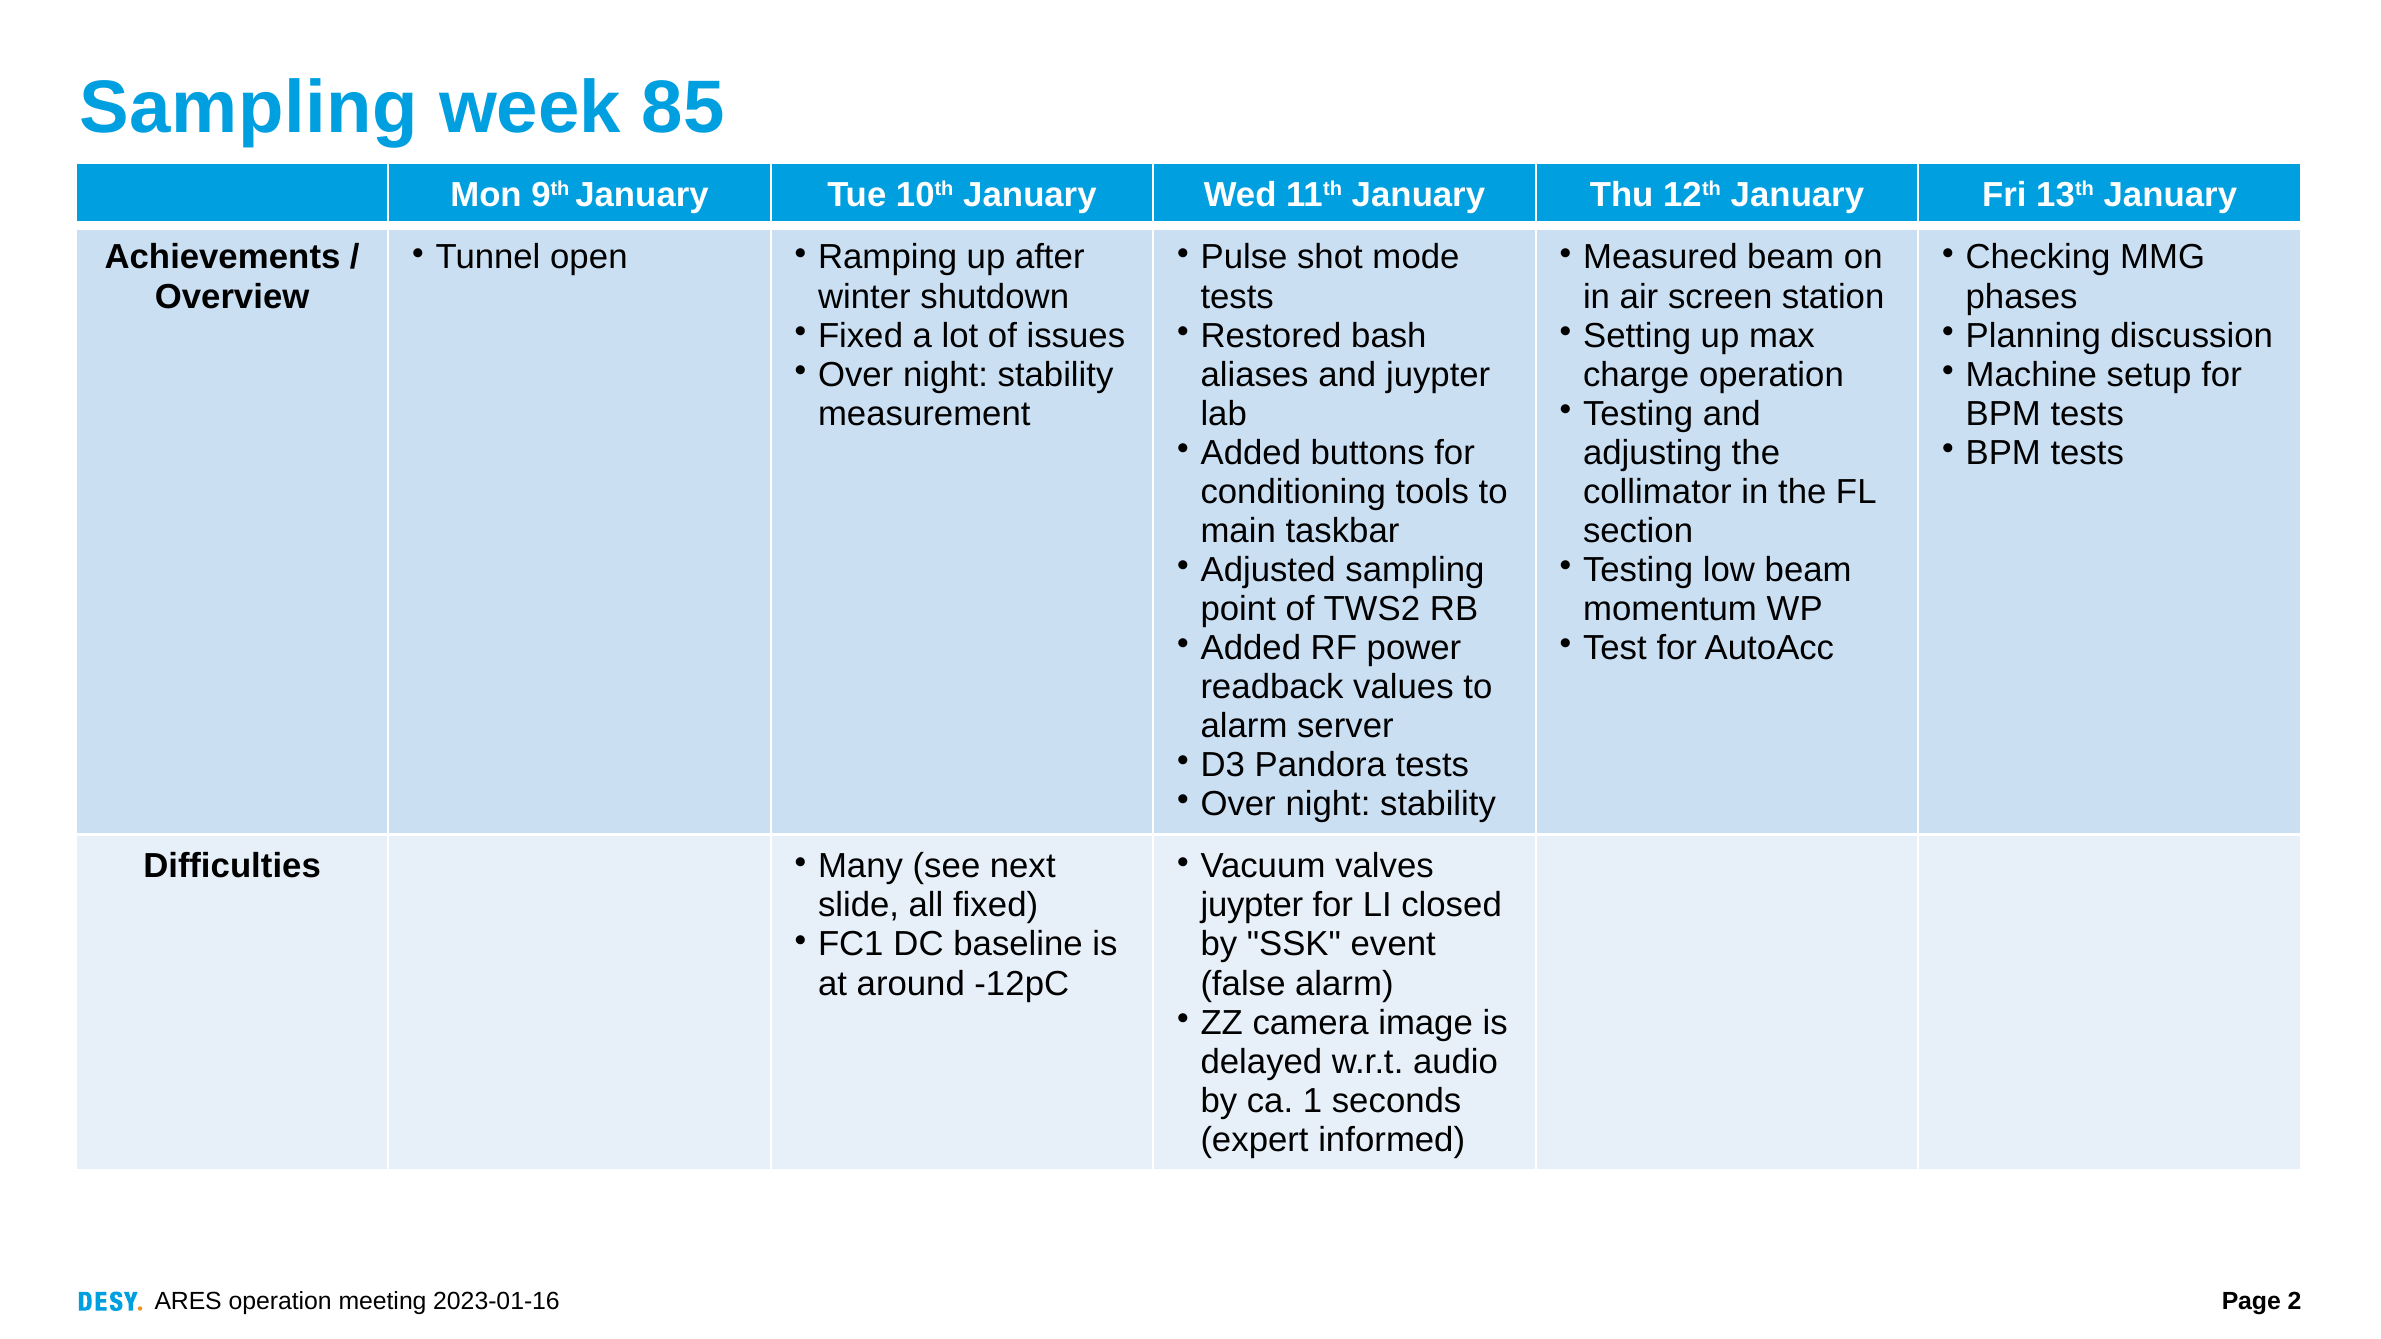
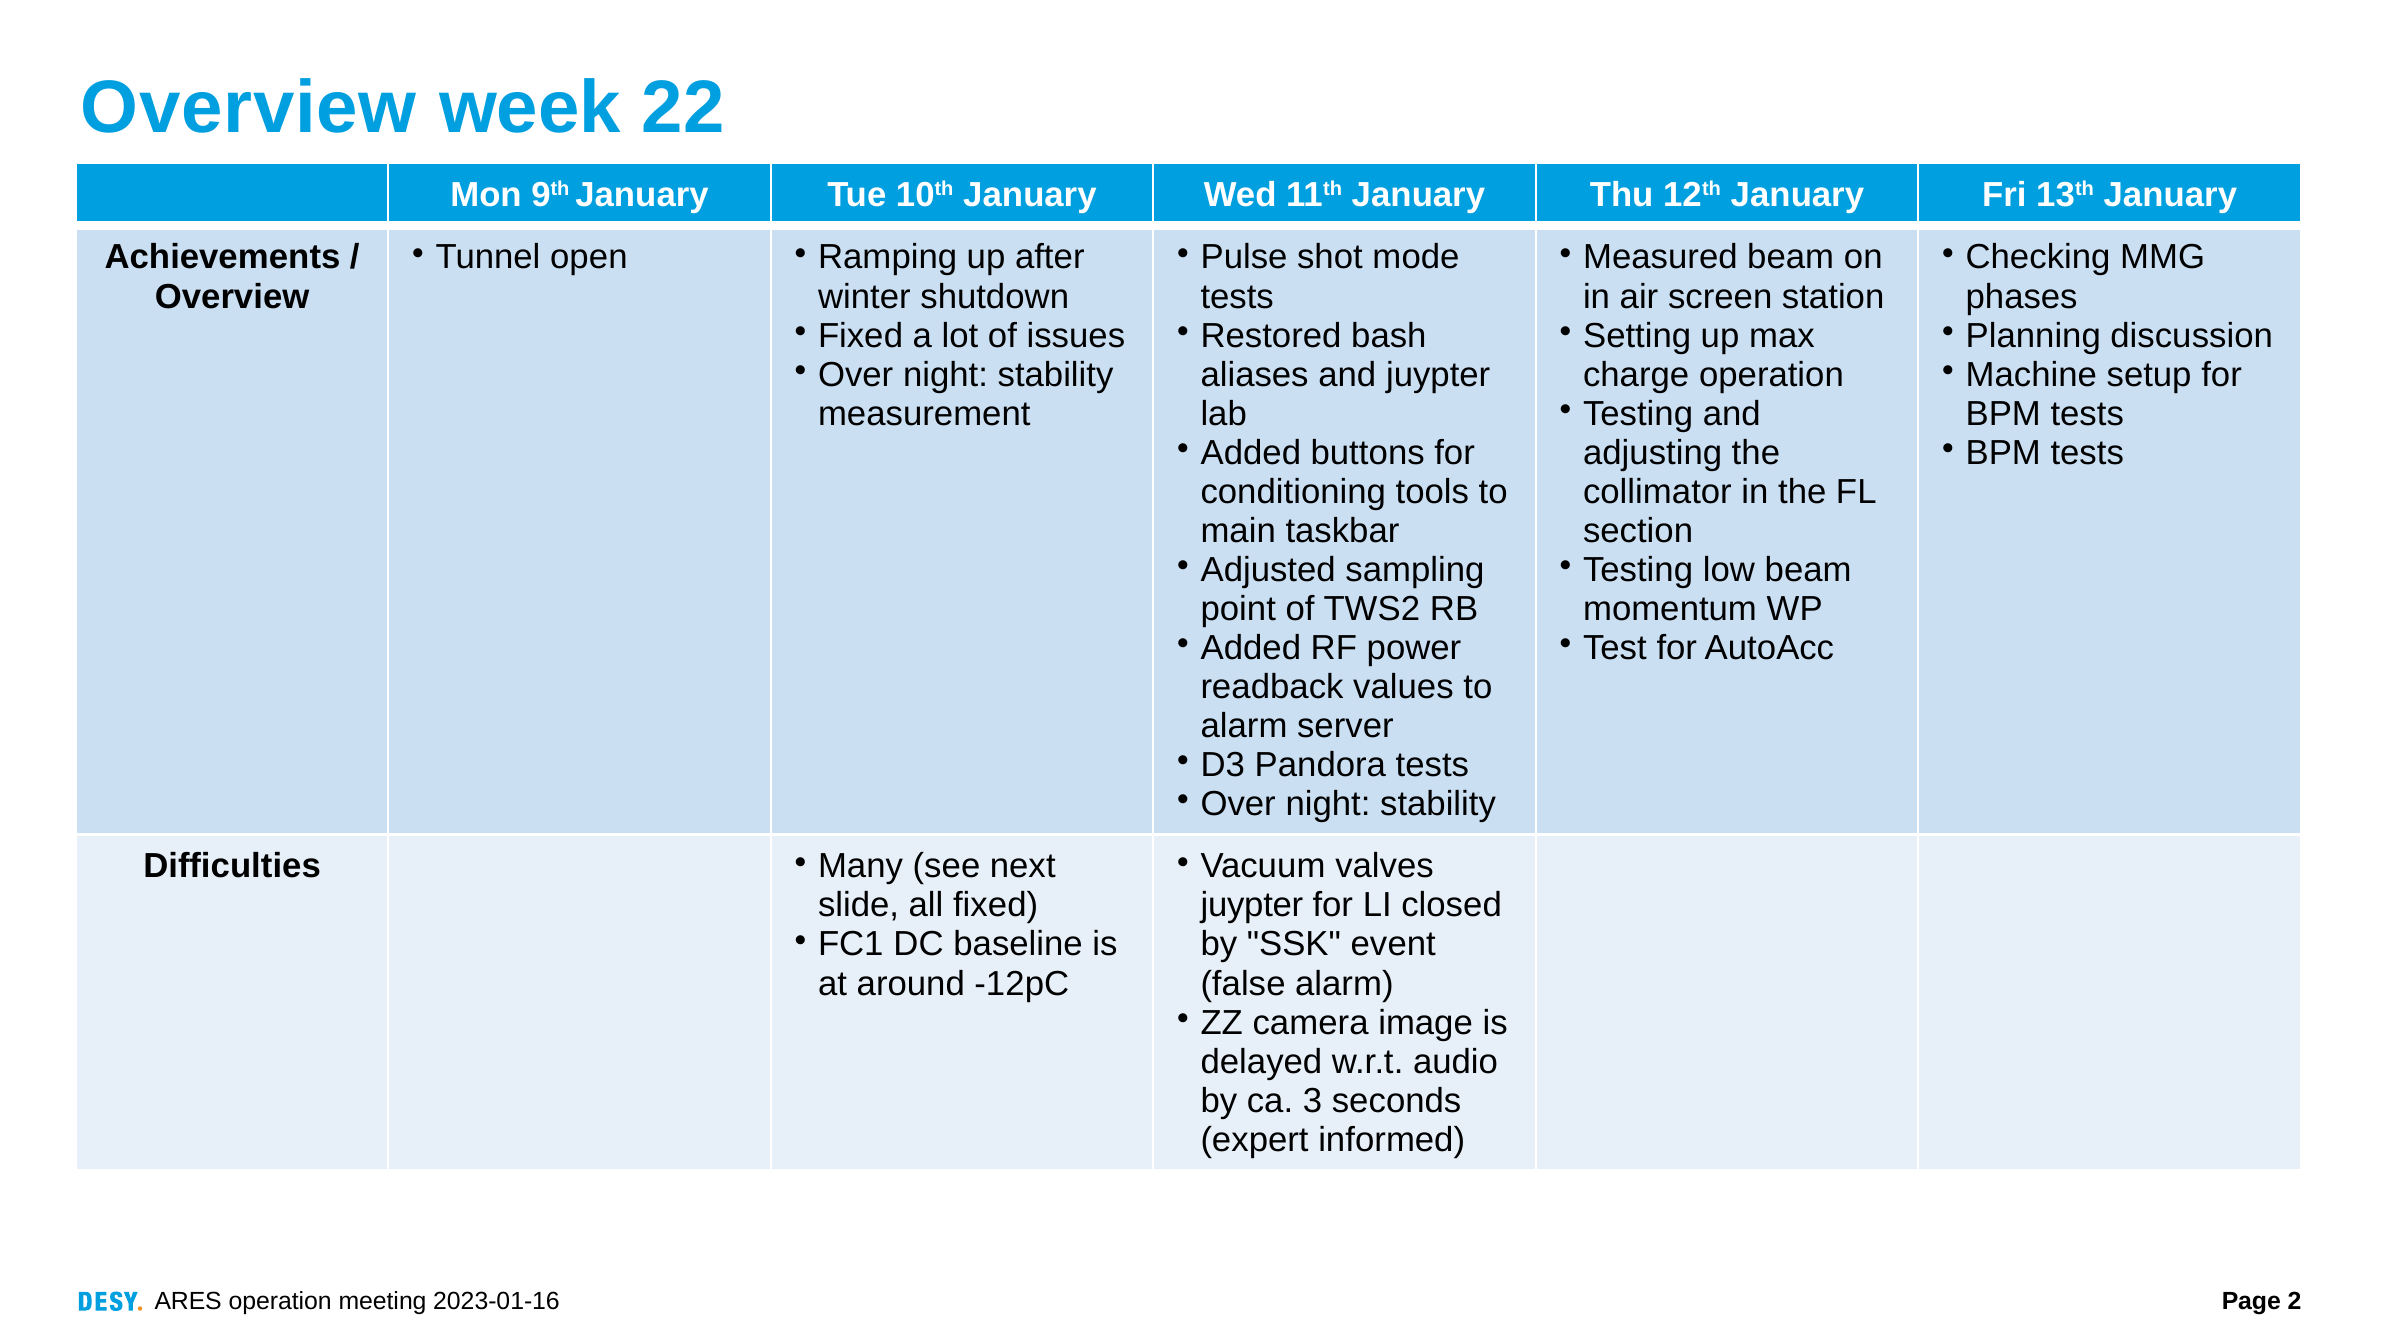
Sampling: Sampling -> Overview (249, 108)
85: 85 -> 22 (683, 108)
1: 1 -> 3 (1312, 1101)
